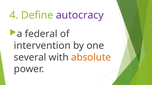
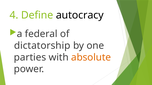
autocracy colour: purple -> black (80, 15)
intervention: intervention -> dictatorship (42, 46)
several: several -> parties (30, 58)
